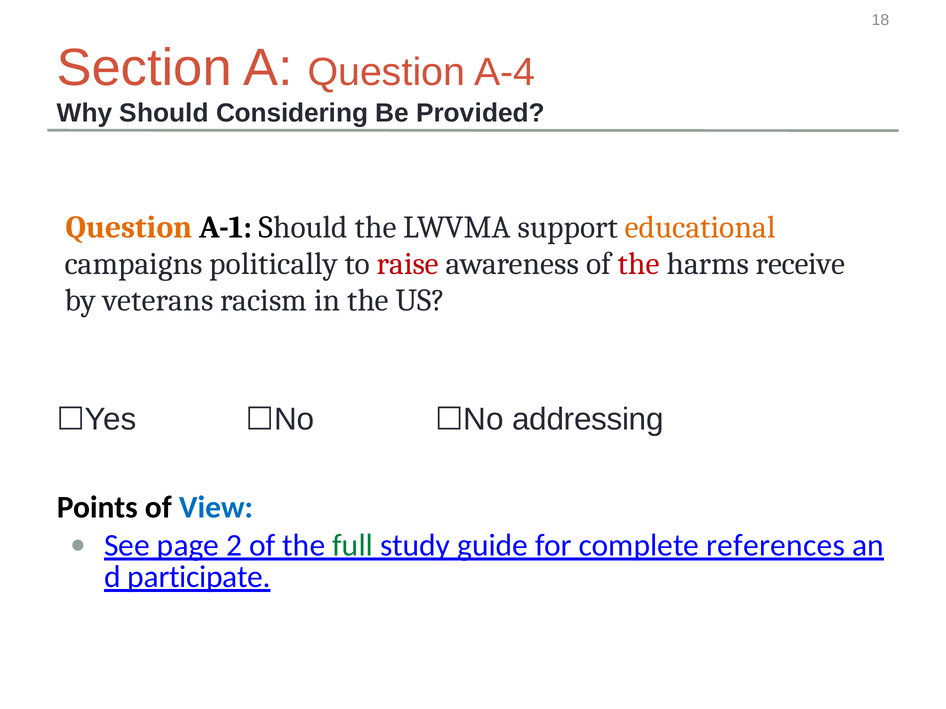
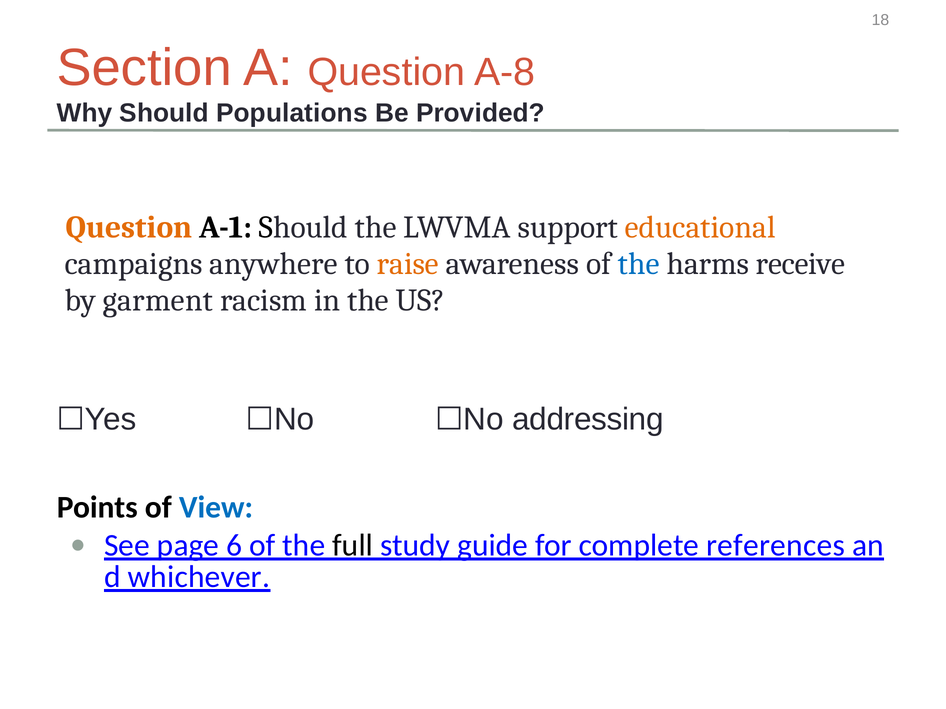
A-4: A-4 -> A-8 (505, 72)
Considering: Considering -> Populations (292, 113)
politically: politically -> anywhere (274, 264)
raise colour: red -> orange (408, 264)
the colour: red -> blue (639, 264)
veterans: veterans -> garment (158, 300)
2: 2 -> 6 (234, 546)
full colour: green -> black (353, 546)
participate: participate -> whichever (199, 577)
